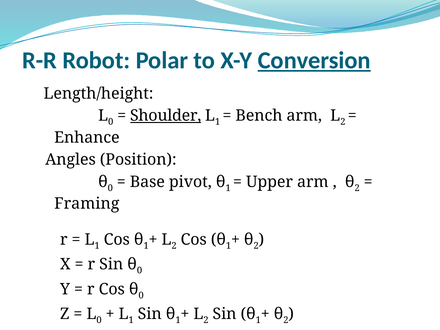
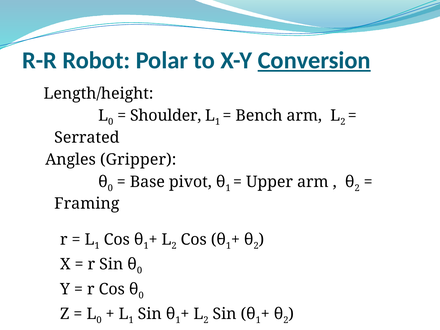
Shoulder underline: present -> none (166, 116)
Enhance: Enhance -> Serrated (87, 137)
Position: Position -> Gripper (138, 160)
